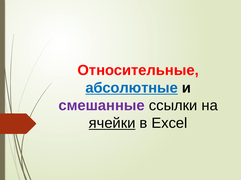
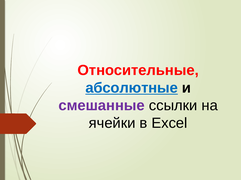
ячейки underline: present -> none (112, 124)
